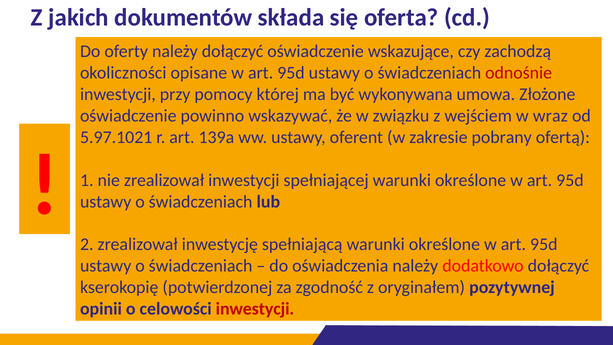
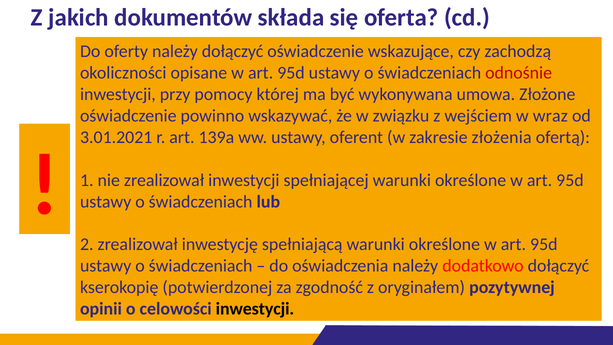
5.97.1021: 5.97.1021 -> 3.01.2021 (116, 137)
pobrany: pobrany -> złożenia (502, 137)
inwestycji colour: red -> black (255, 309)
